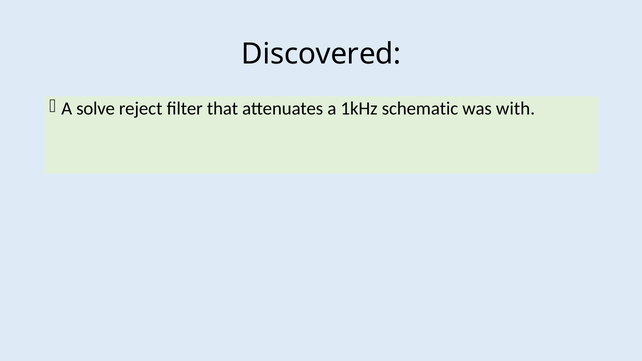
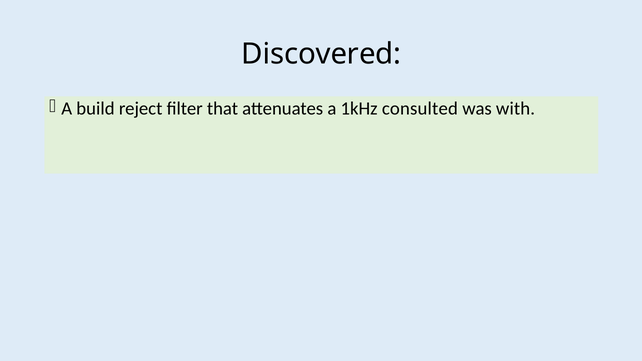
solve: solve -> build (95, 109)
schematic: schematic -> consulted (420, 109)
